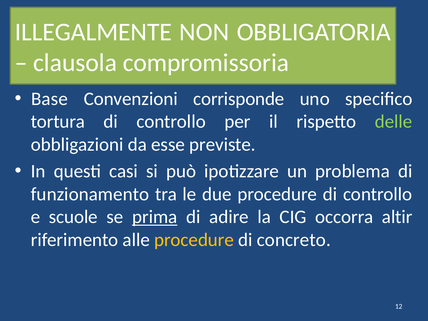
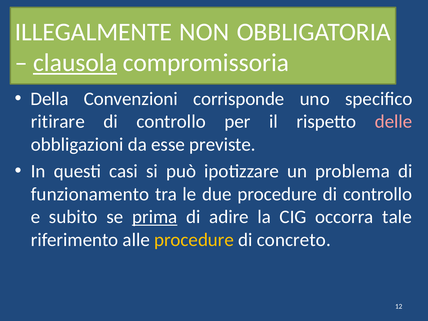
clausola underline: none -> present (75, 63)
Base: Base -> Della (50, 99)
tortura: tortura -> ritirare (58, 122)
delle colour: light green -> pink (394, 122)
scuole: scuole -> subito (73, 217)
altir: altir -> tale (397, 217)
